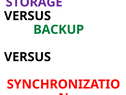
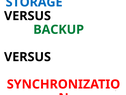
STORAGE colour: purple -> blue (34, 2)
